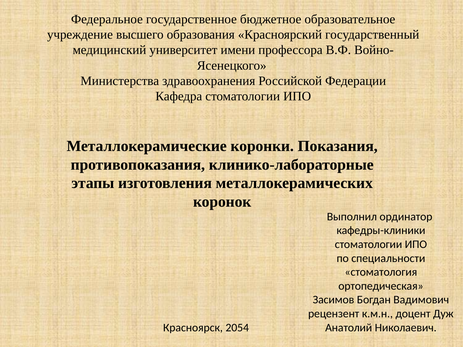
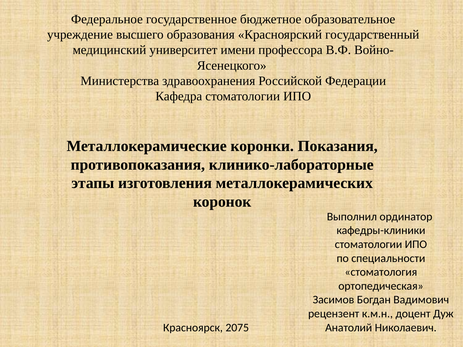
2054: 2054 -> 2075 (237, 328)
